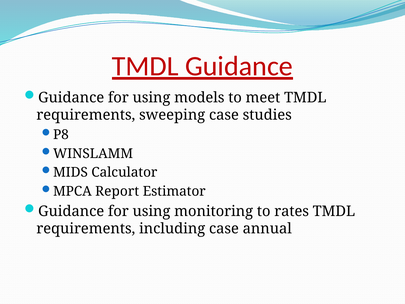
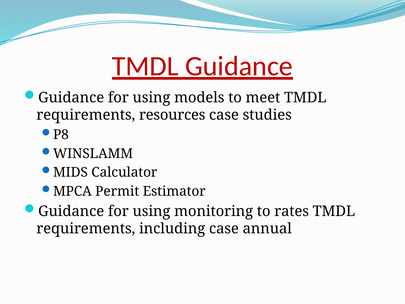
sweeping: sweeping -> resources (172, 115)
Report: Report -> Permit (117, 191)
